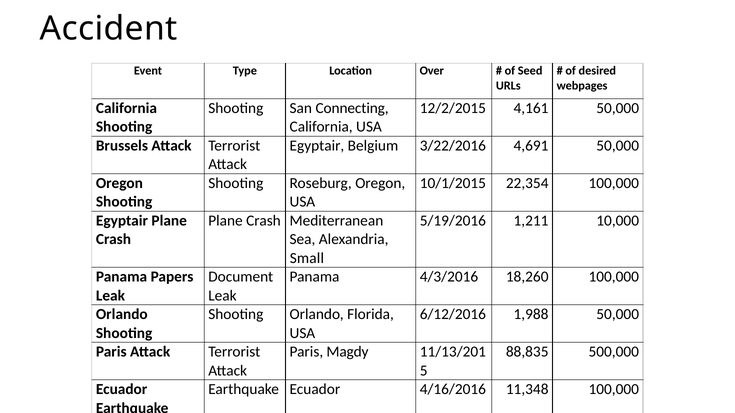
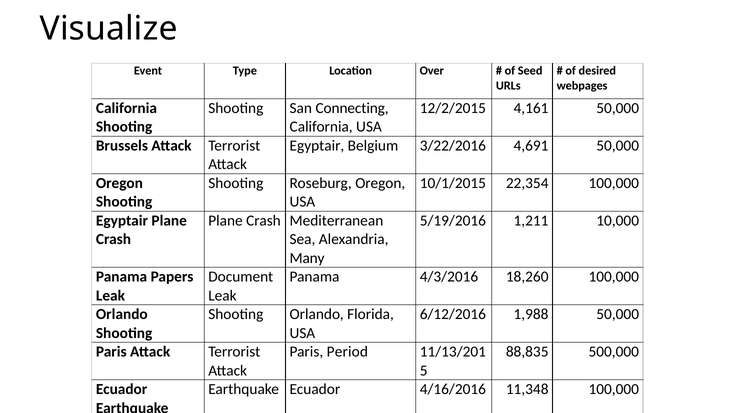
Accident: Accident -> Visualize (109, 29)
Small: Small -> Many (307, 258)
Magdy: Magdy -> Period (347, 352)
